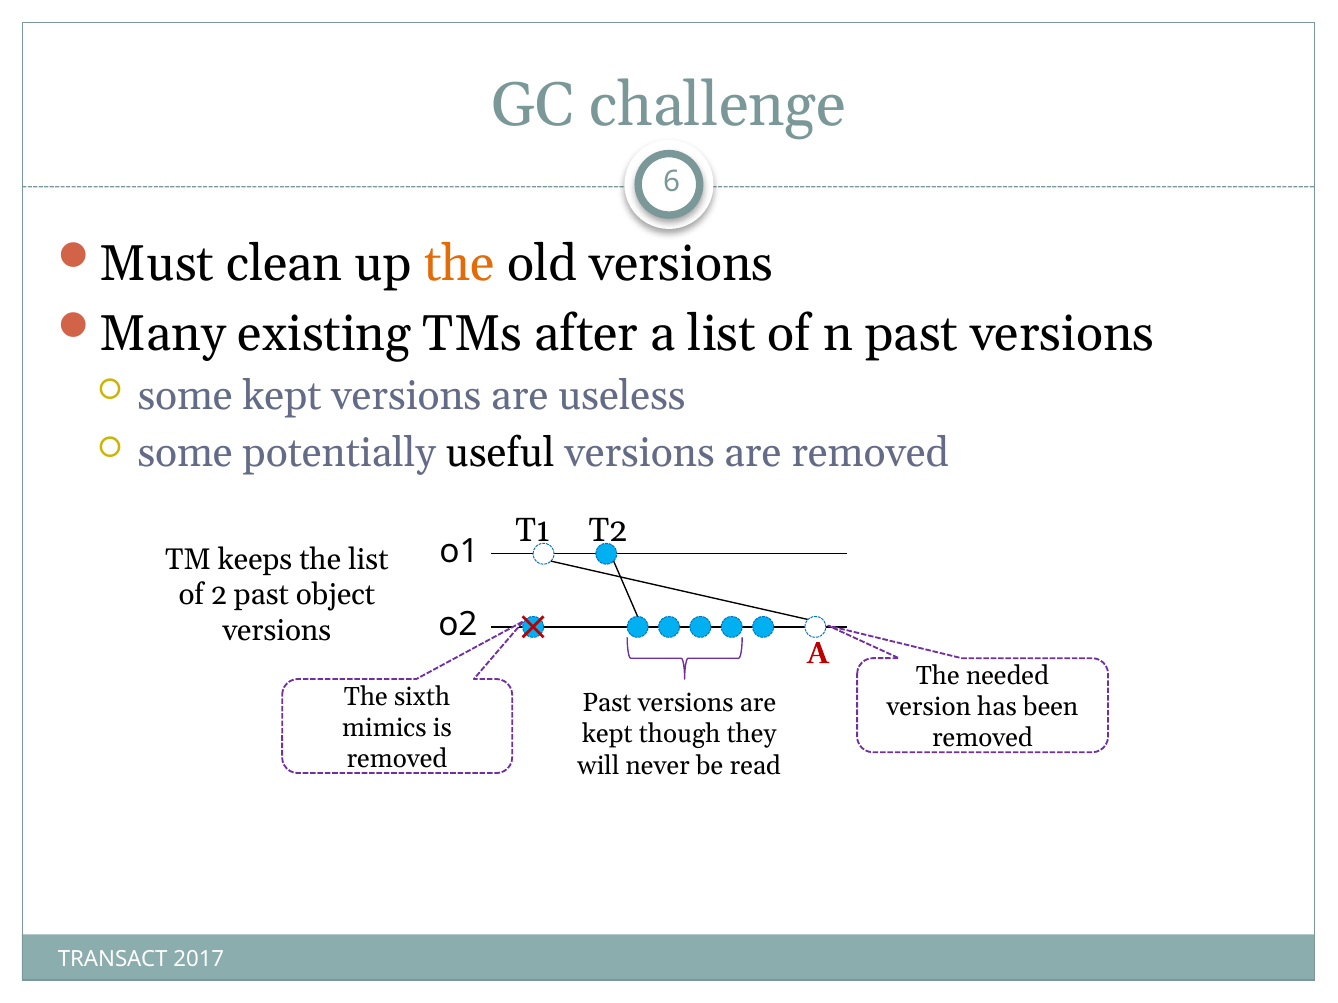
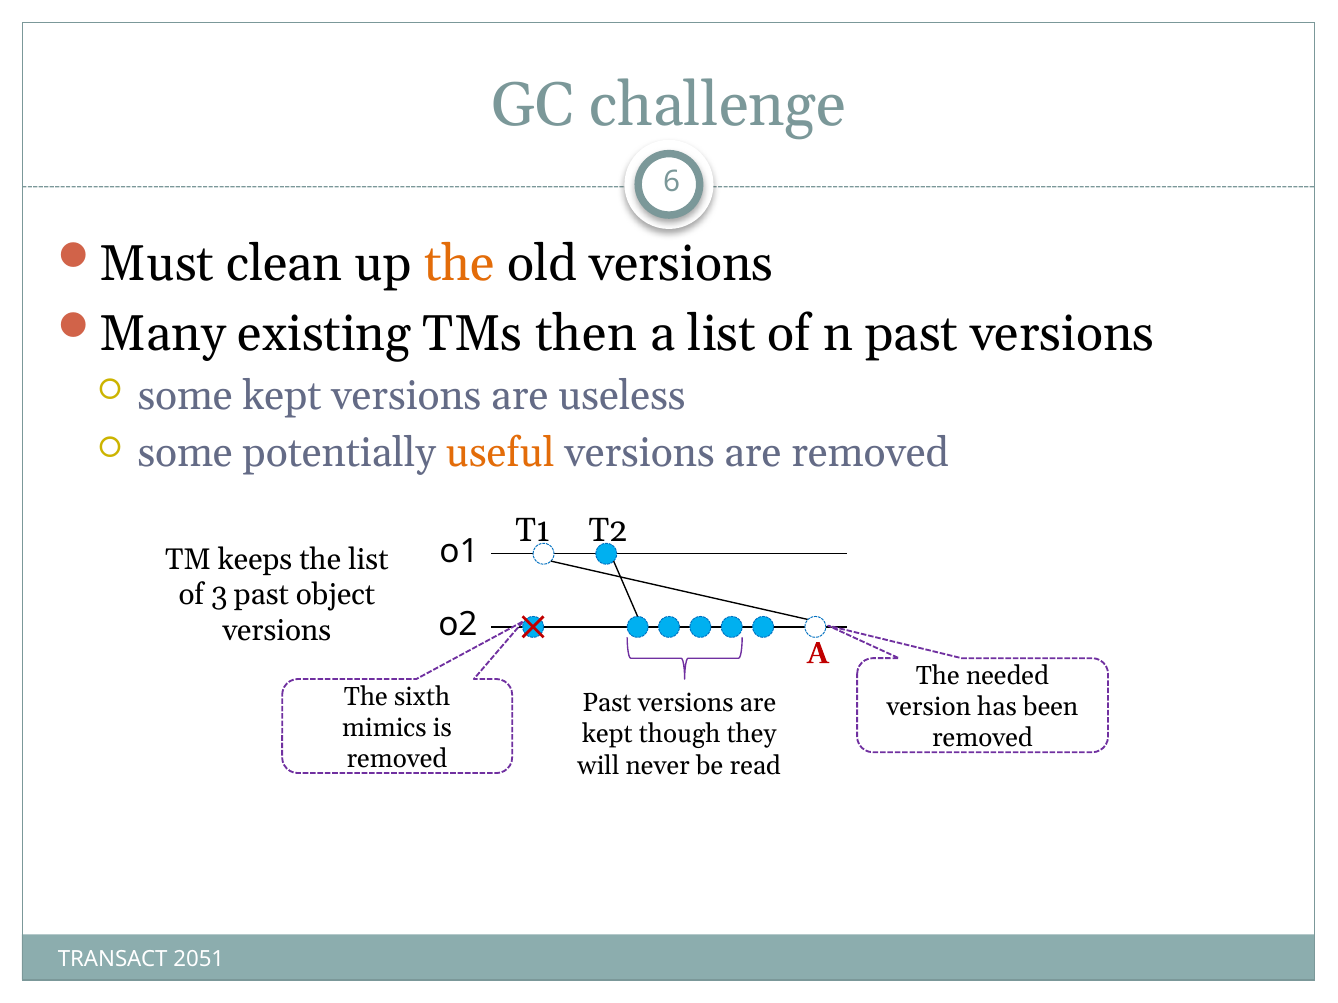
after: after -> then (586, 334)
useful colour: black -> orange (500, 453)
2: 2 -> 3 (219, 595)
2017: 2017 -> 2051 (199, 960)
